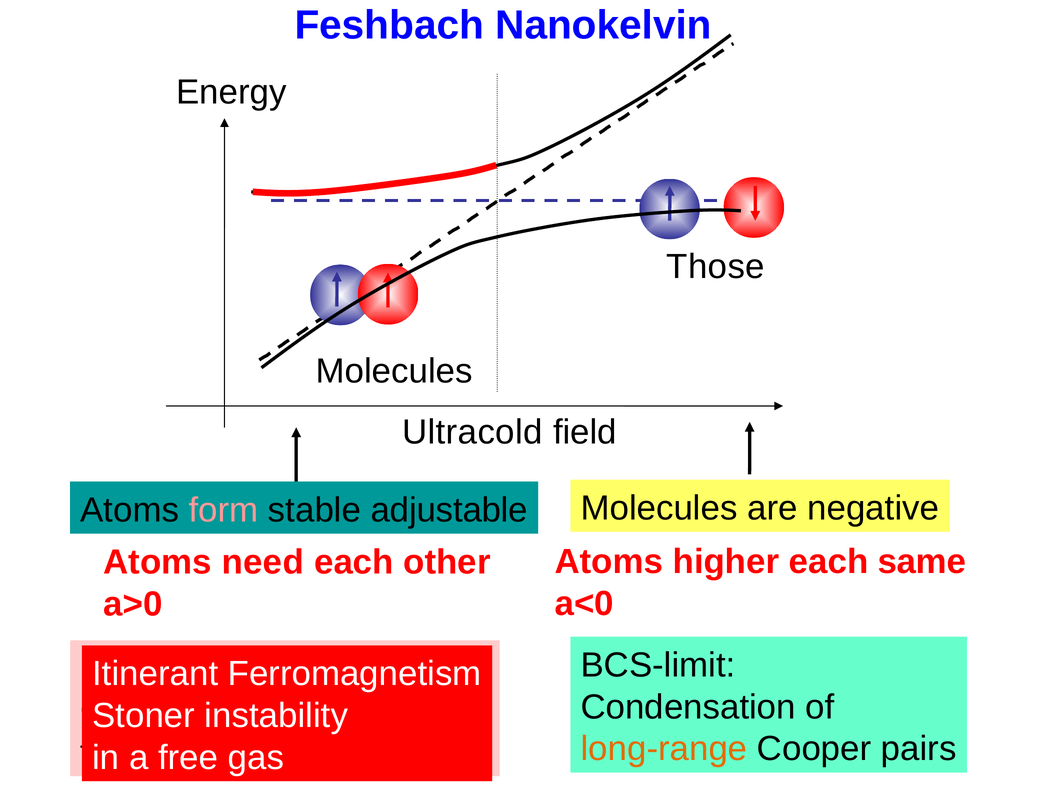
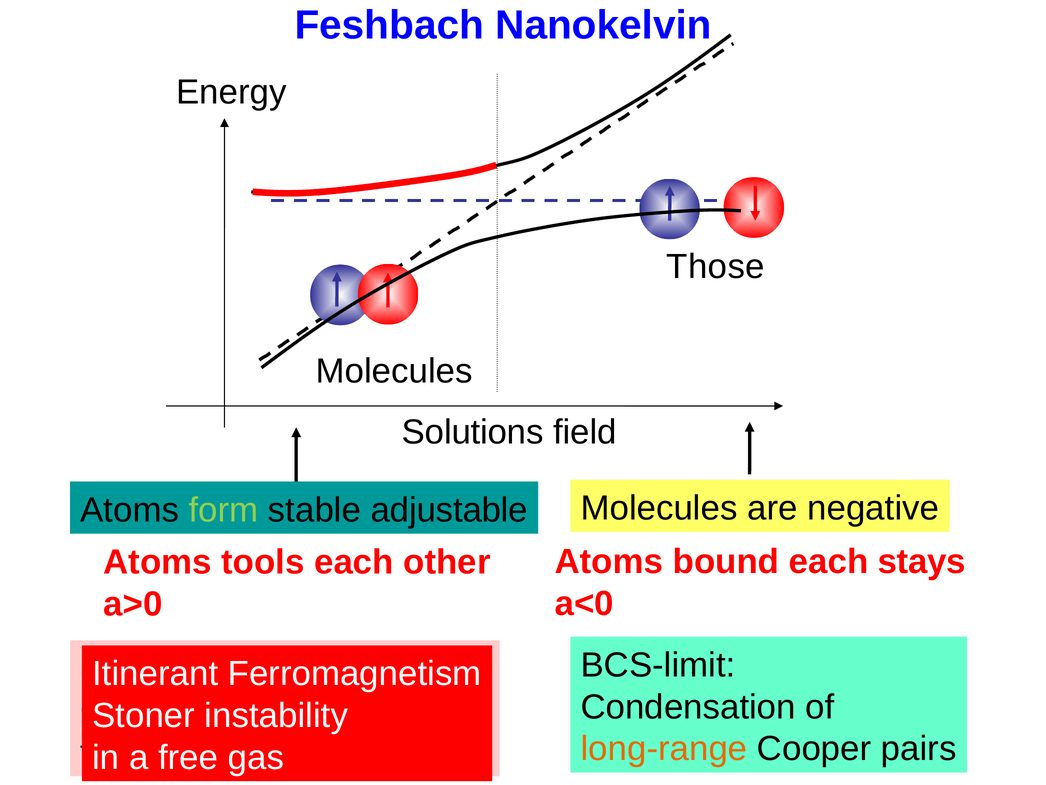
Ultracold: Ultracold -> Solutions (473, 432)
form colour: pink -> light green (224, 510)
Atoms higher: higher -> bound (726, 561)
same: same -> stays (922, 561)
need: need -> tools (263, 562)
